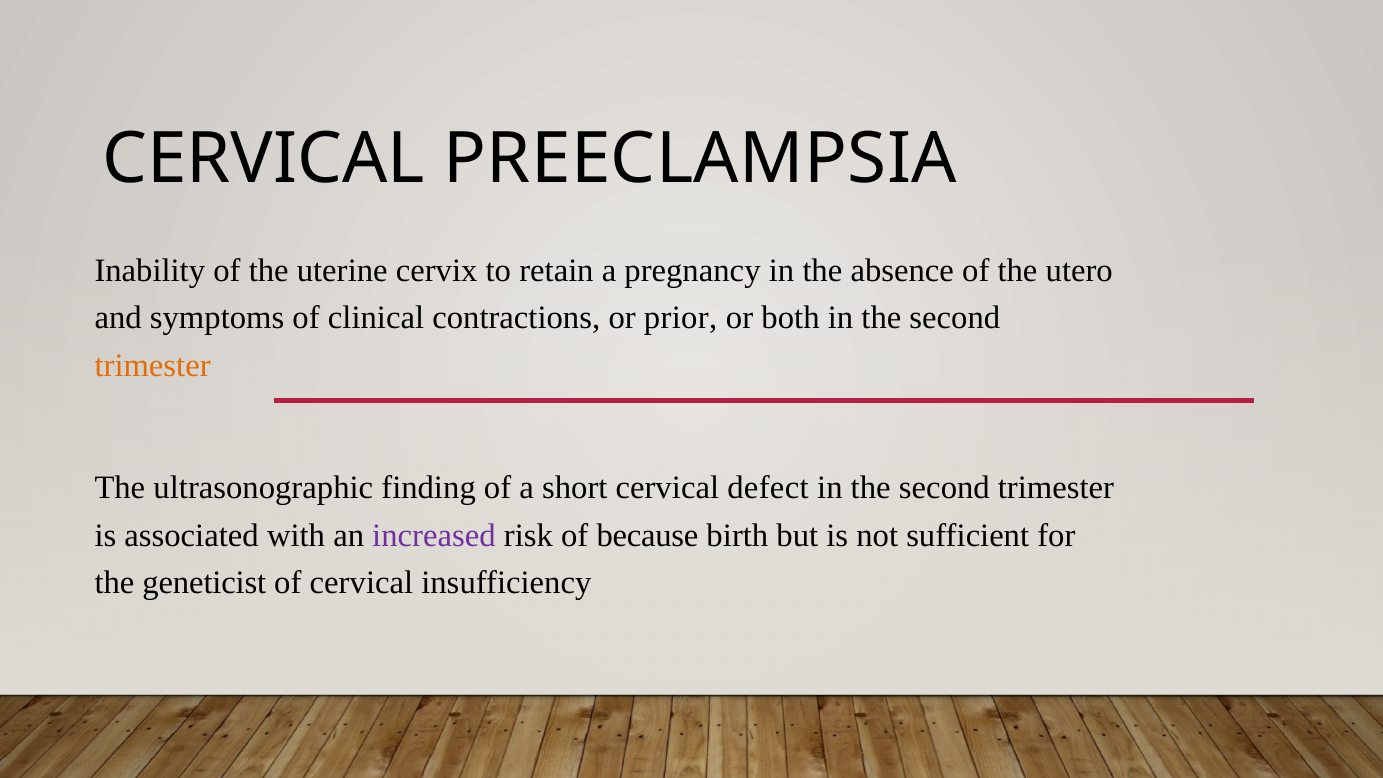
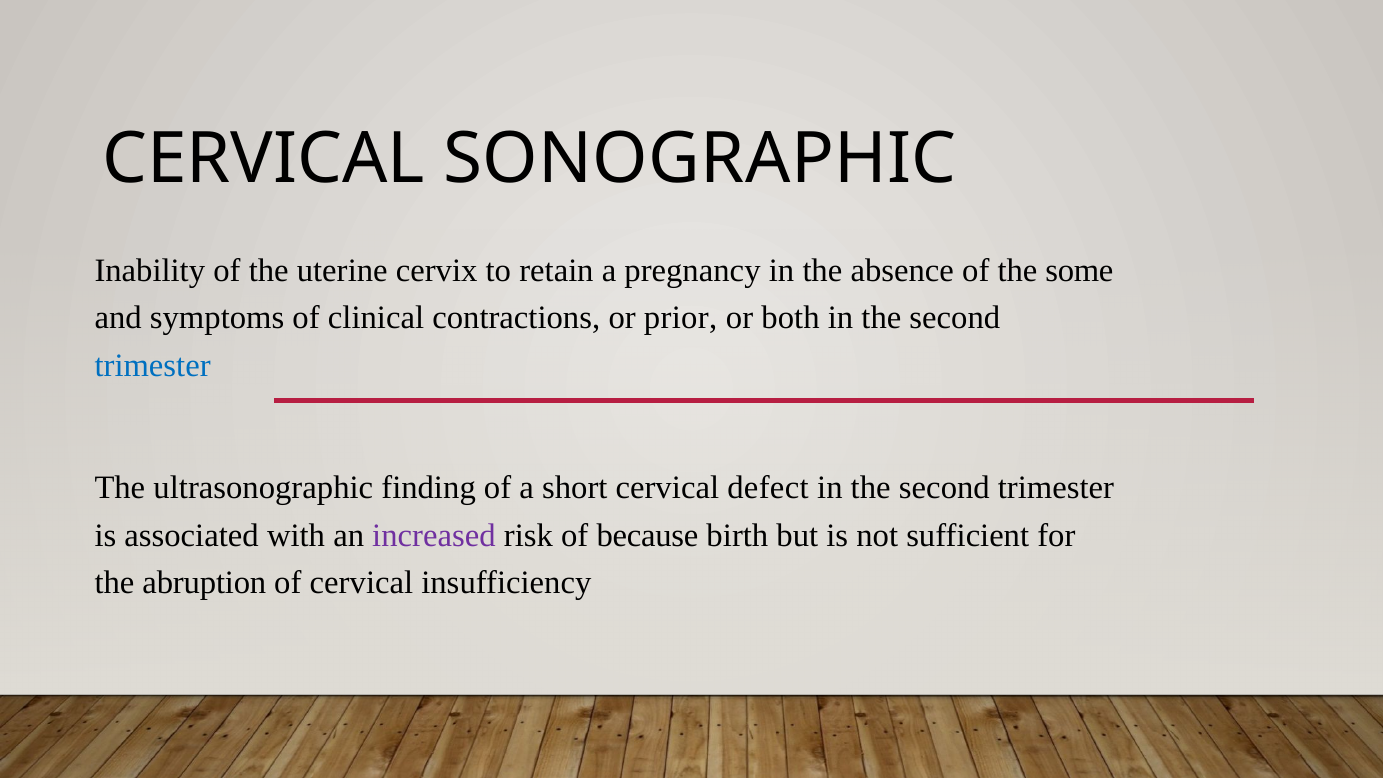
PREECLAMPSIA: PREECLAMPSIA -> SONOGRAPHIC (700, 159)
utero: utero -> some (1079, 271)
trimester colour: orange -> blue (153, 365)
geneticist: geneticist -> abruption (204, 582)
